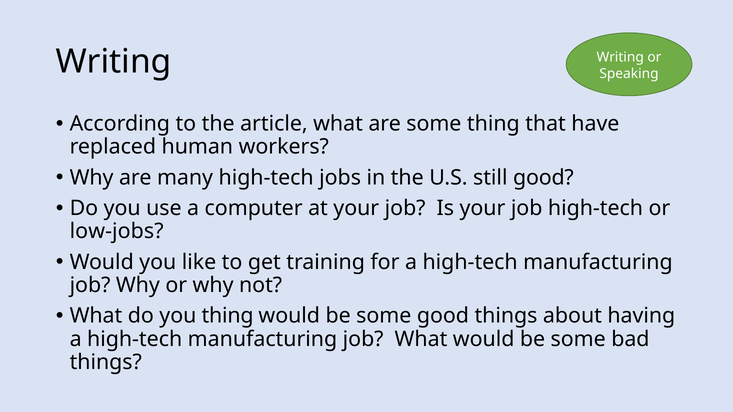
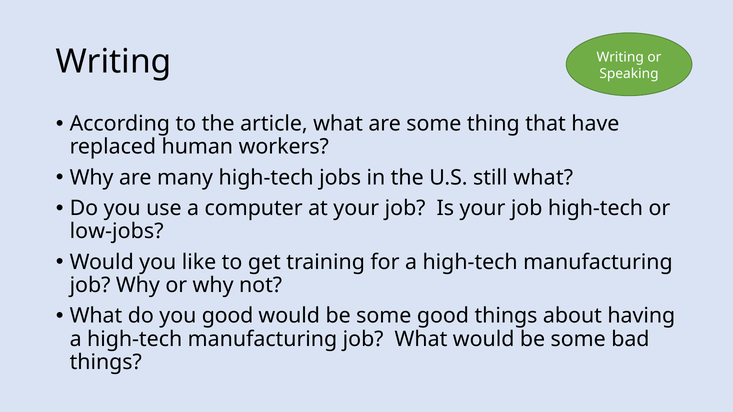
still good: good -> what (543, 178)
you thing: thing -> good (228, 316)
